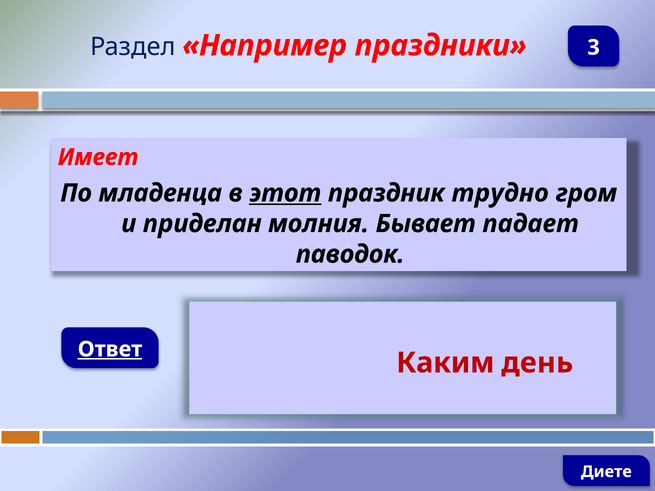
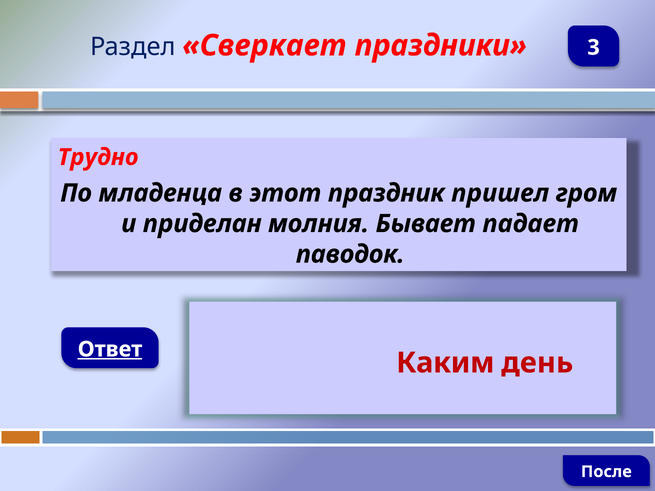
Например: Например -> Сверкает (264, 46)
Имеет: Имеет -> Трудно (98, 157)
этот underline: present -> none (285, 193)
трудно: трудно -> пришел (500, 193)
Диете: Диете -> После (606, 472)
